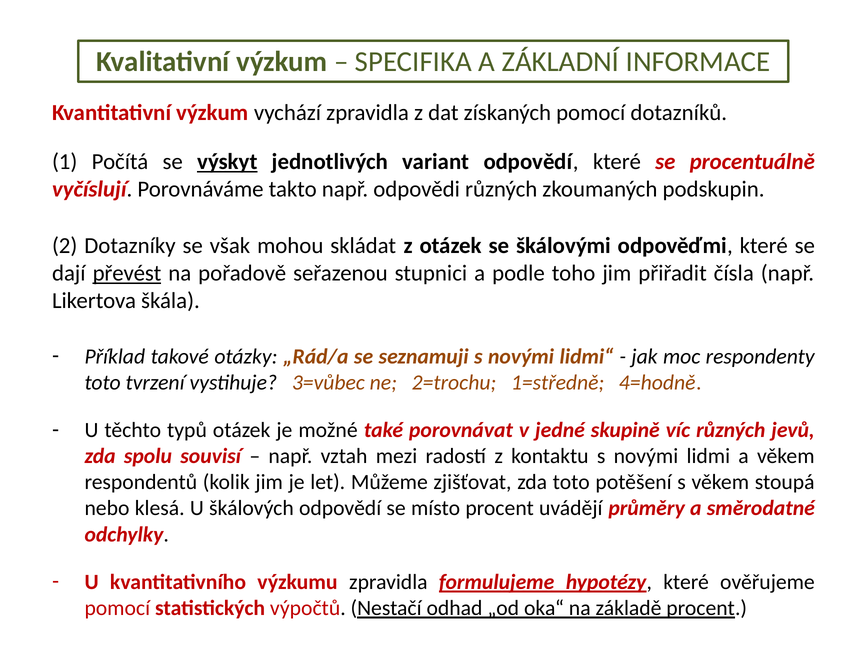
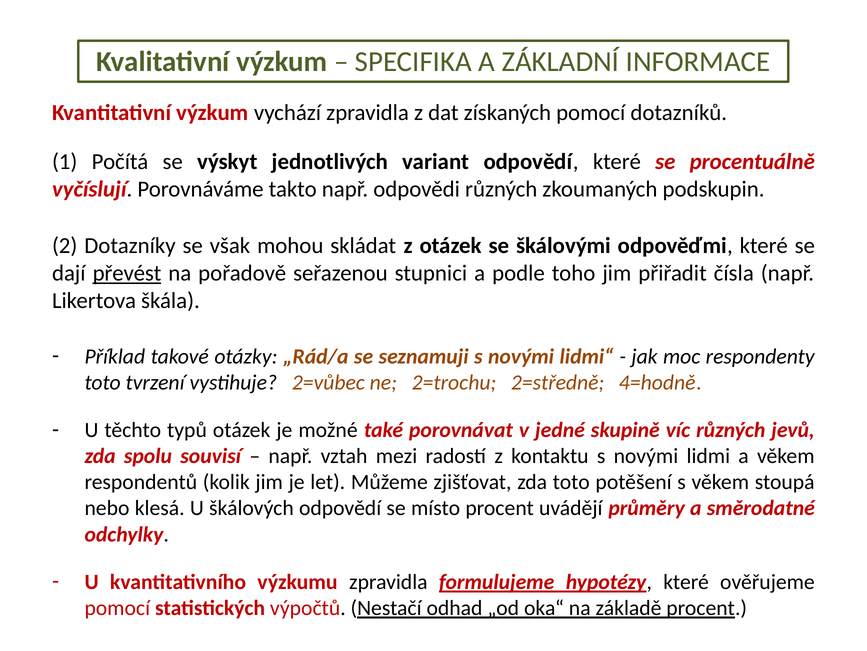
výskyt underline: present -> none (227, 162)
3=vůbec: 3=vůbec -> 2=vůbec (328, 382)
1=středně: 1=středně -> 2=středně (558, 382)
